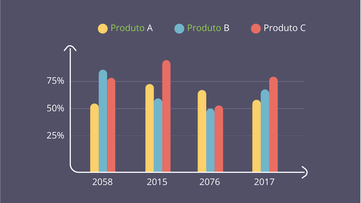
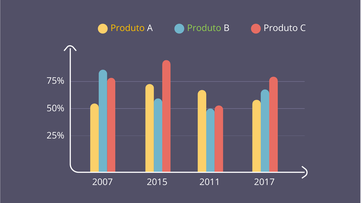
Produto colour: light green -> yellow (128, 28)
2058: 2058 -> 2007 (103, 182)
2076: 2076 -> 2011 (210, 182)
